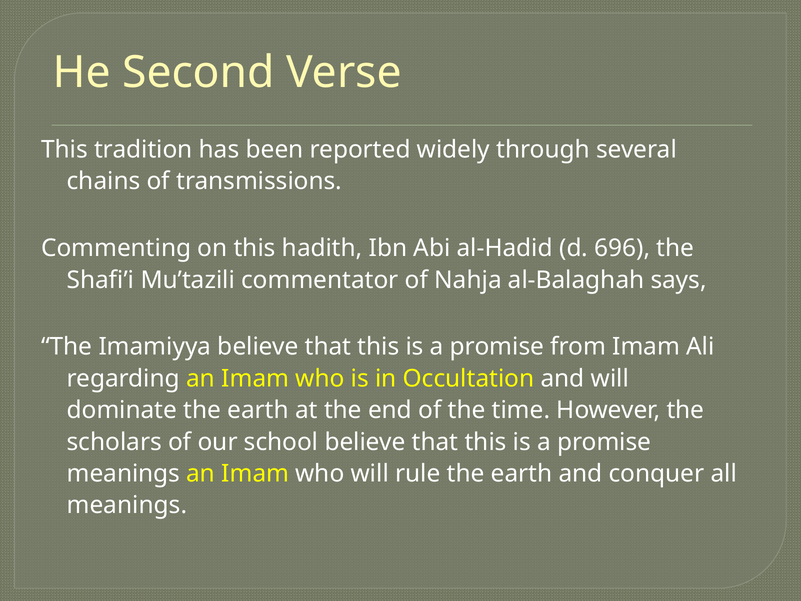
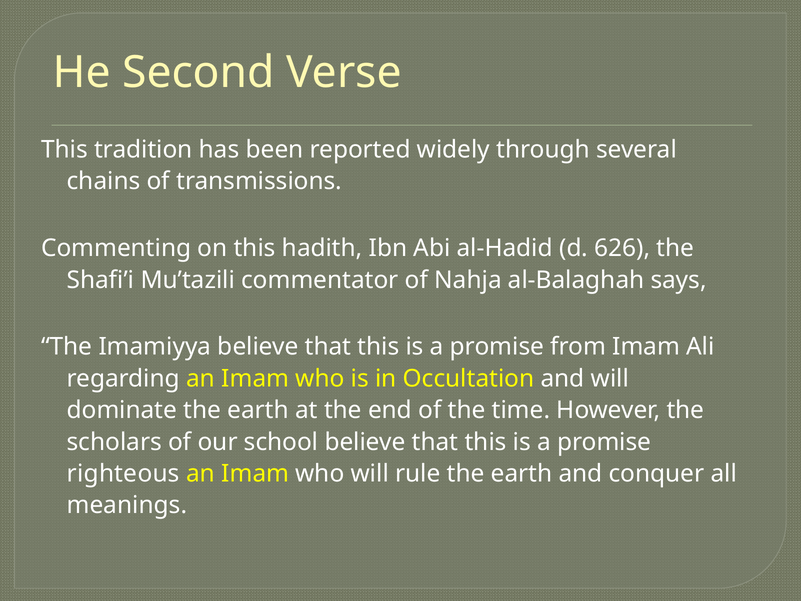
696: 696 -> 626 (622, 248)
meanings: meanings -> righteous (123, 474)
